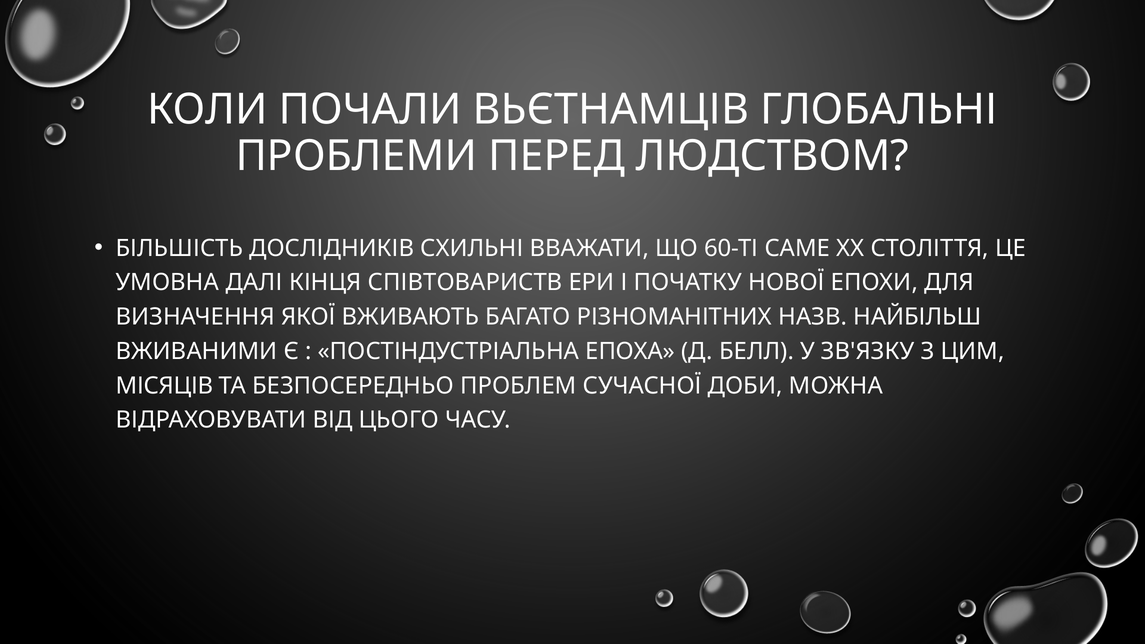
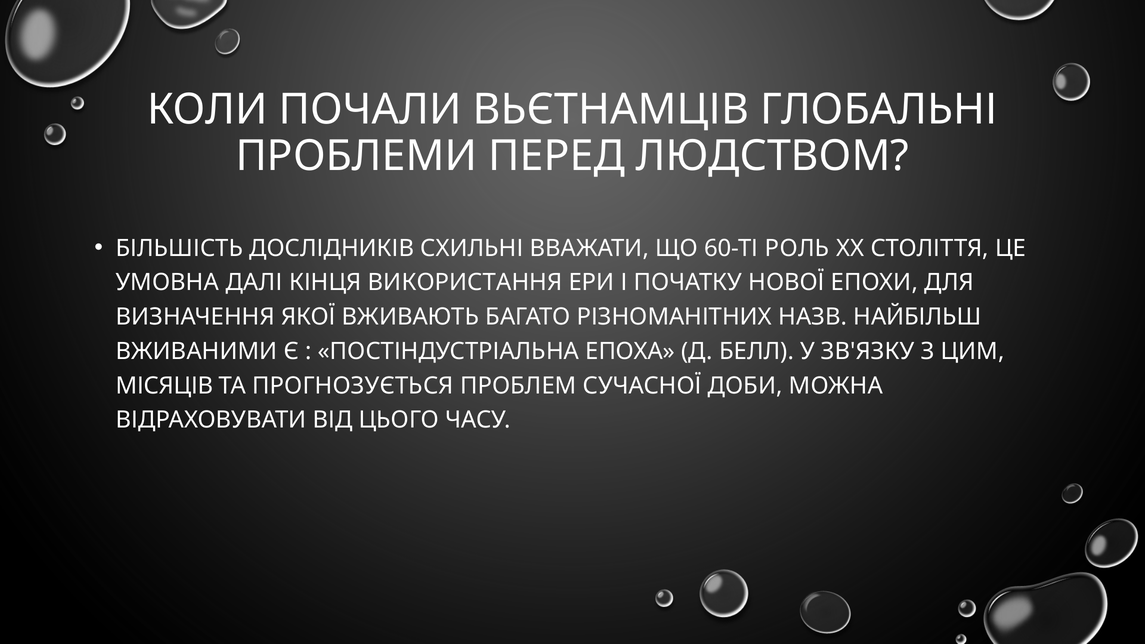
САМЕ: САМЕ -> РОЛЬ (797, 248)
СПІВТОВАРИСТВ: СПІВТОВАРИСТВ -> ВИКОРИСТАННЯ (465, 283)
БЕЗПОСЕРЕДНЬО: БЕЗПОСЕРЕДНЬО -> ПРОГНОЗУЄТЬСЯ (353, 386)
